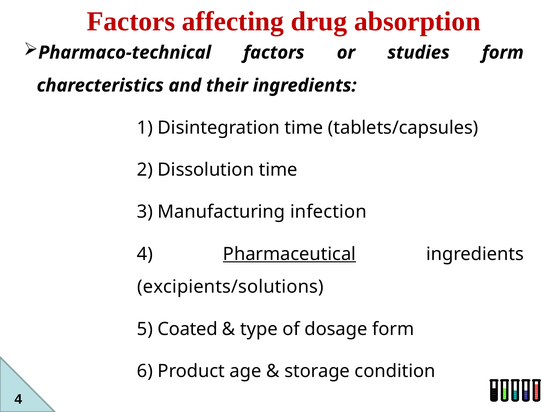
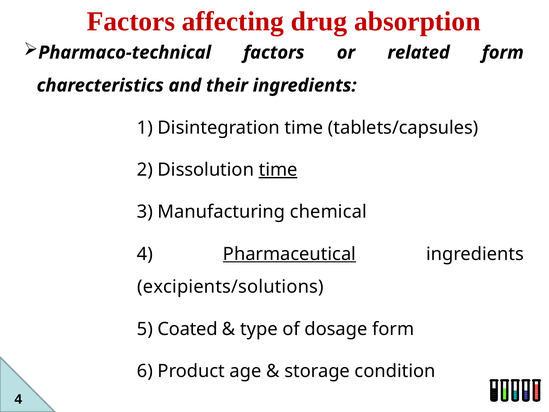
studies: studies -> related (419, 53)
time underline: none -> present (278, 170)
infection: infection -> chemical (328, 212)
